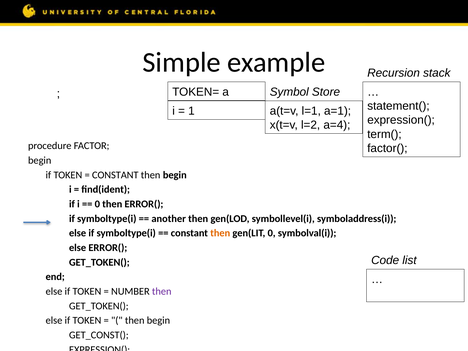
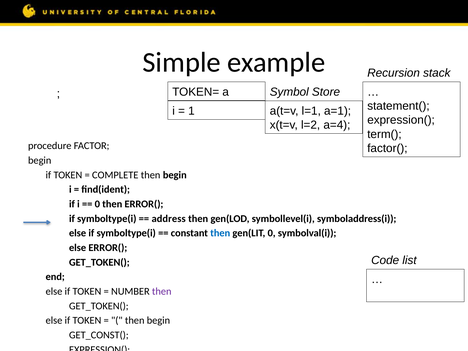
CONSTANT: CONSTANT -> COMPLETE (115, 175)
another: another -> address (169, 219)
then colour: orange -> blue (220, 233)
